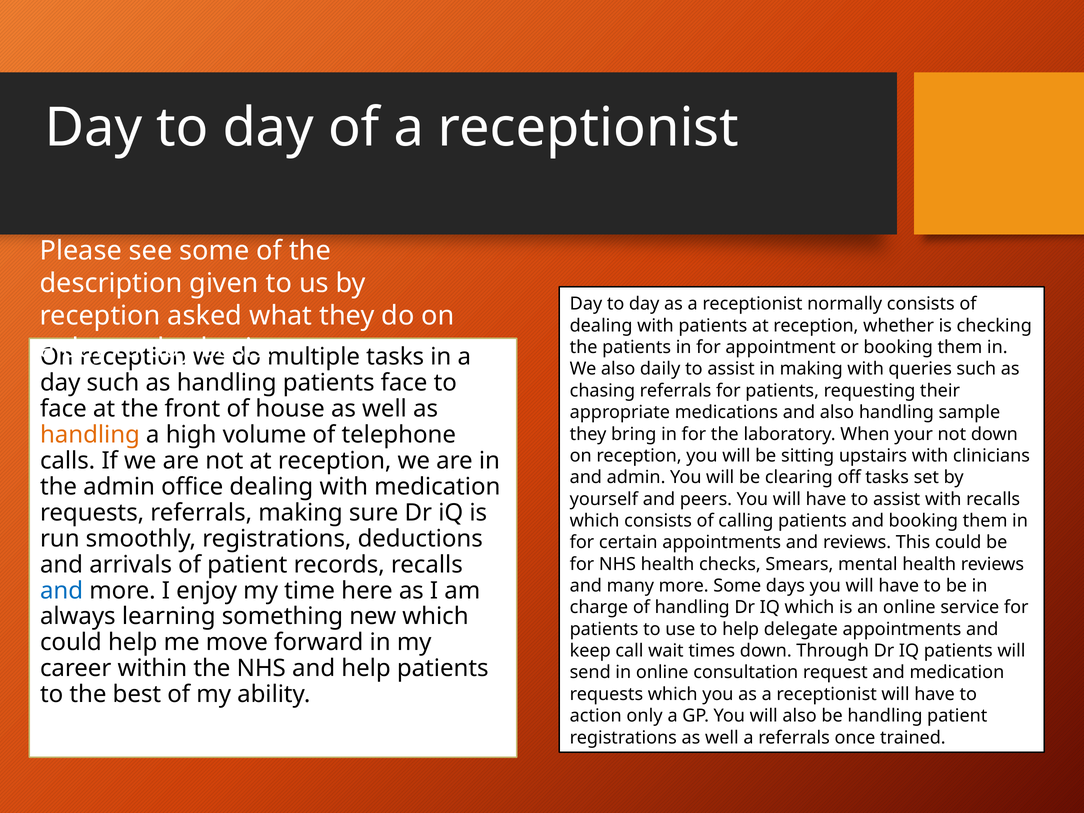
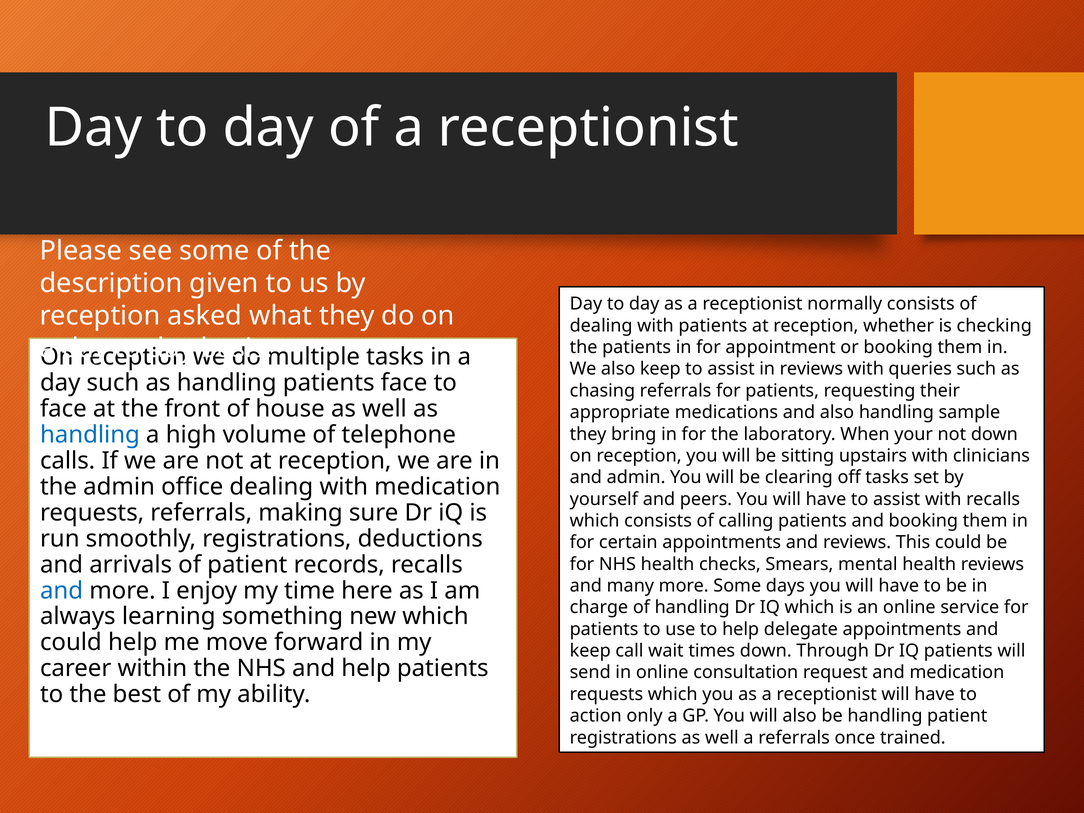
also daily: daily -> keep (660, 369)
in making: making -> reviews (811, 369)
handling colour: orange -> blue (90, 435)
